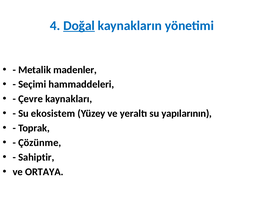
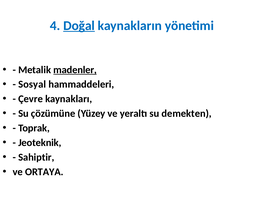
madenler underline: none -> present (75, 70)
Seçimi: Seçimi -> Sosyal (32, 84)
ekosistem: ekosistem -> çözümüne (53, 113)
yapılarının: yapılarının -> demekten (187, 113)
Çözünme: Çözünme -> Jeoteknik (40, 142)
